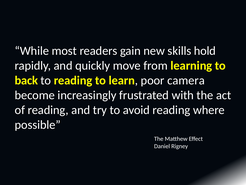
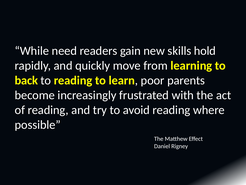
most: most -> need (64, 51)
camera: camera -> parents (186, 80)
